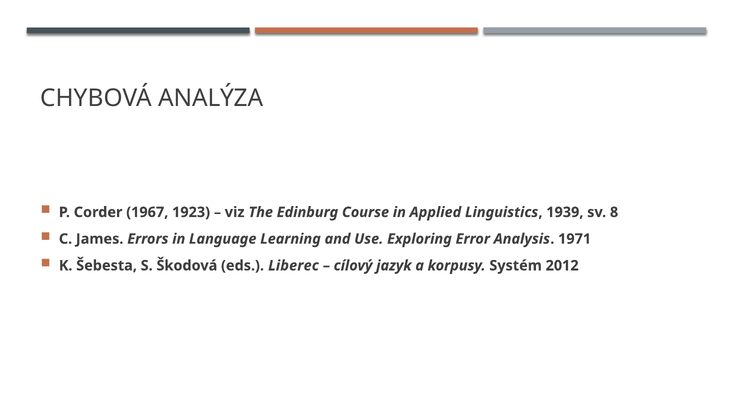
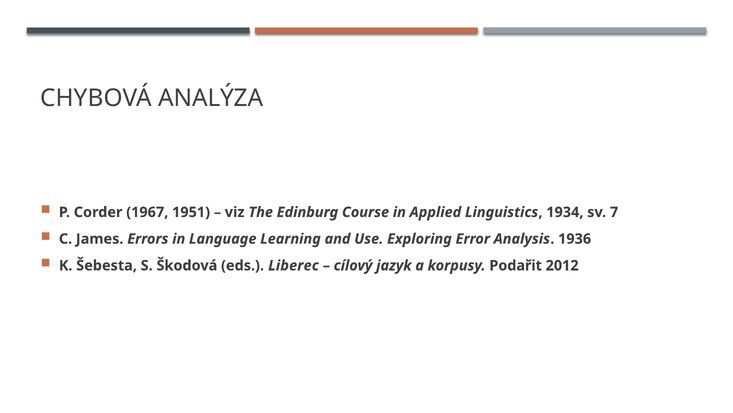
1923: 1923 -> 1951 (191, 212)
1939: 1939 -> 1934 (565, 212)
8: 8 -> 7 (614, 212)
1971: 1971 -> 1936 (575, 239)
Systém: Systém -> Podařit (516, 265)
